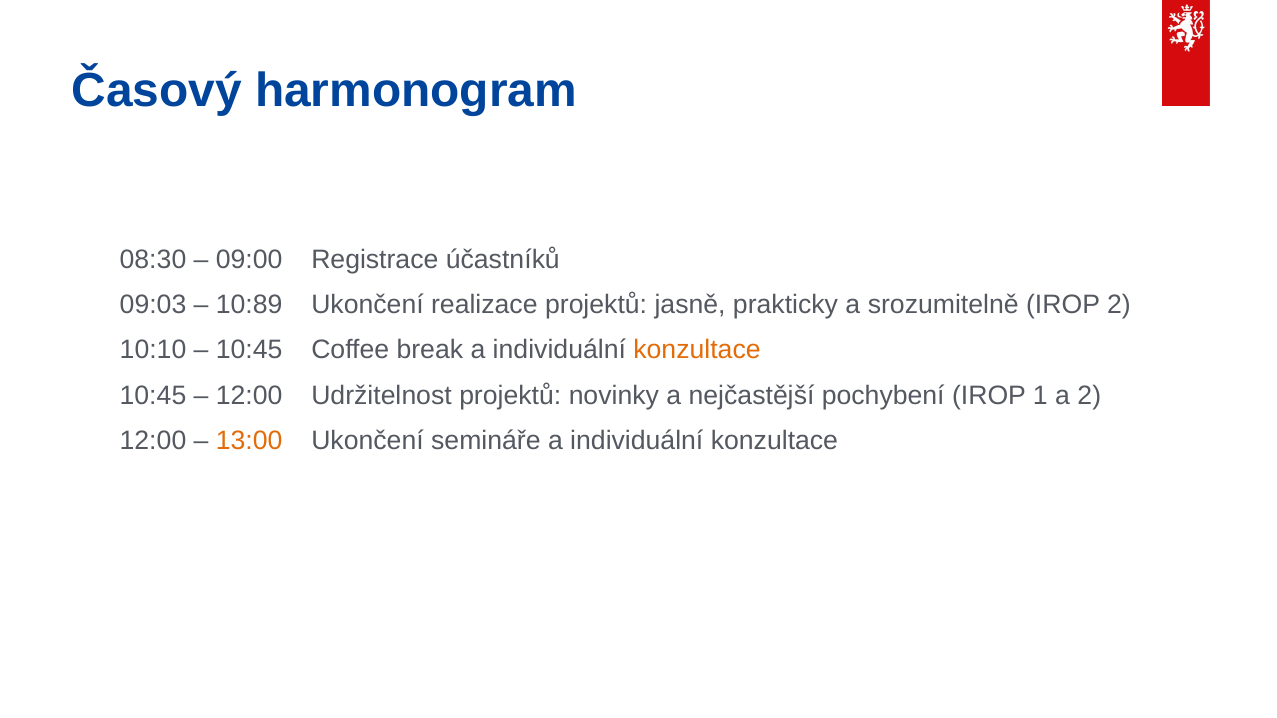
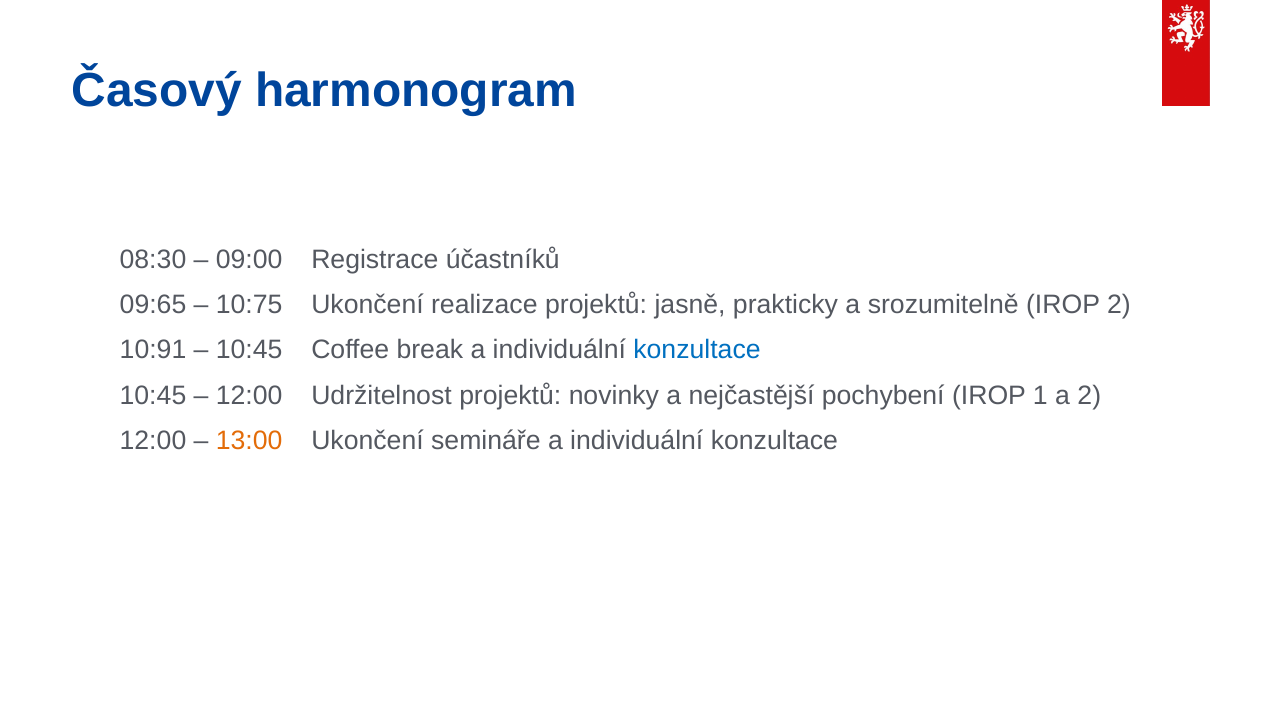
09:03: 09:03 -> 09:65 (153, 305)
10:89: 10:89 -> 10:75 (249, 305)
10:10: 10:10 -> 10:91 (153, 350)
konzultace colour: orange -> blue (697, 350)
